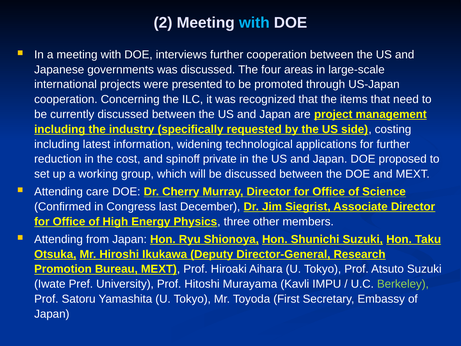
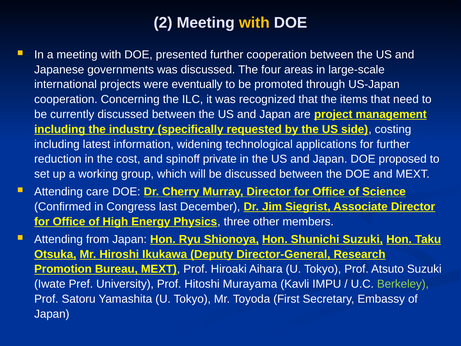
with colour: light blue -> yellow (254, 23)
interviews: interviews -> presented (181, 55)
presented: presented -> eventually (197, 84)
